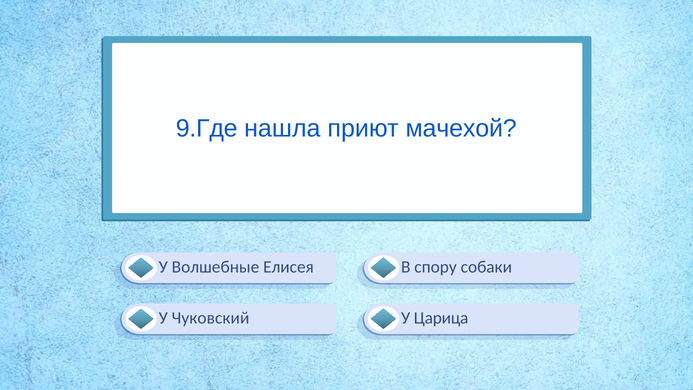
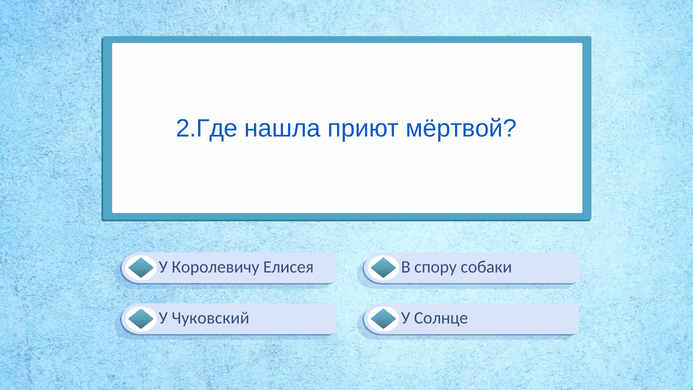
9.Где: 9.Где -> 2.Где (207, 129)
мачехой: мачехой -> мёртвой (461, 129)
Волшебные: Волшебные -> Королевичу (216, 267)
Царица: Царица -> Солнце (441, 318)
